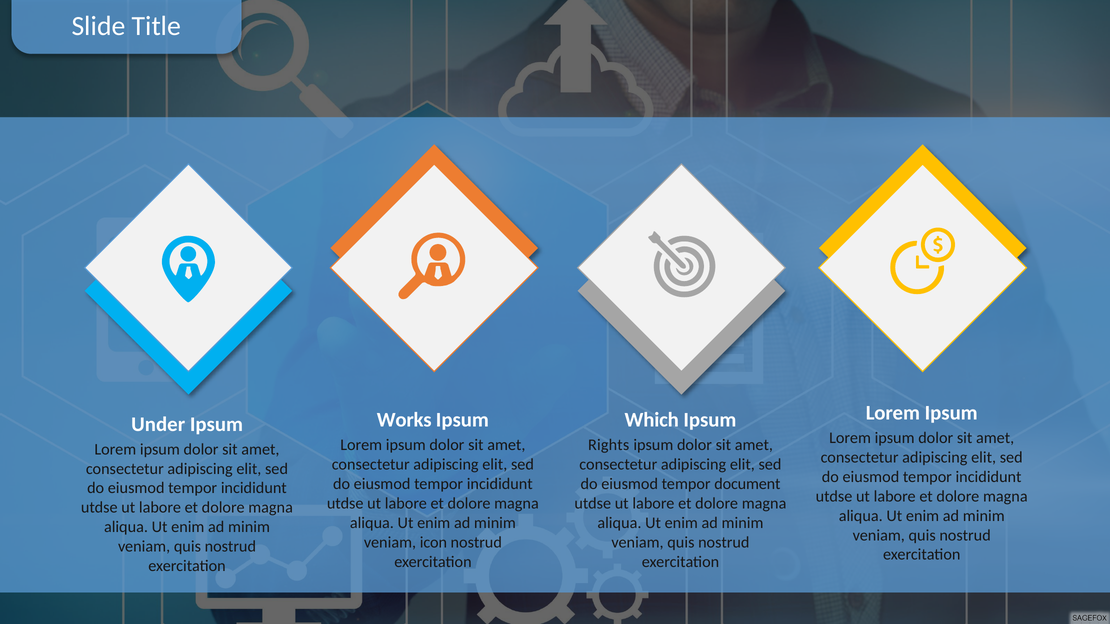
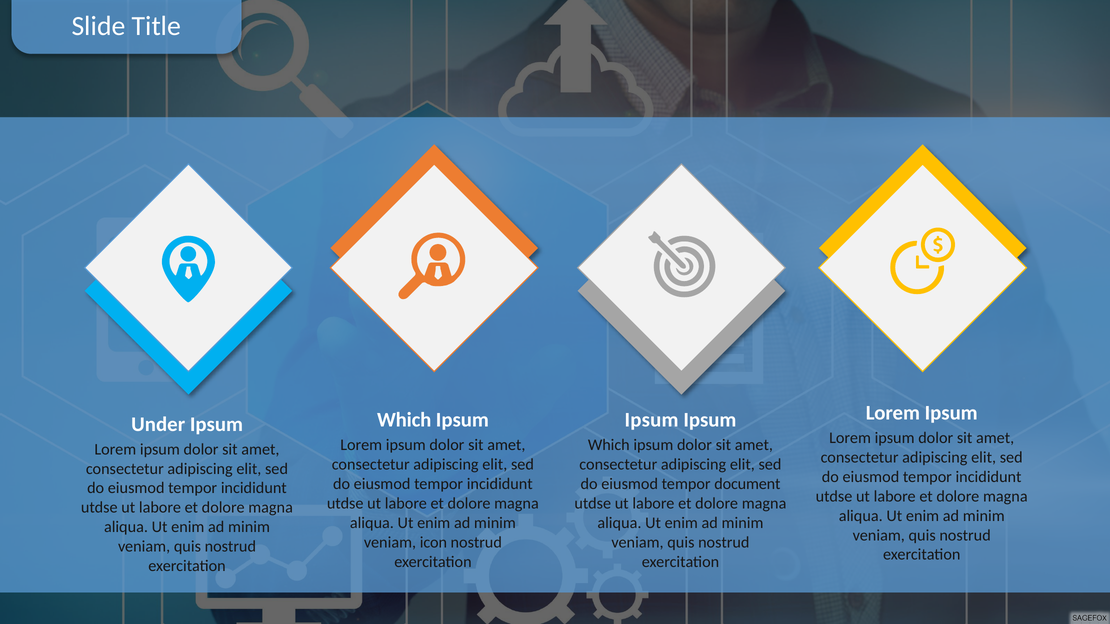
Works: Works -> Which (404, 420)
Which: Which -> Ipsum (652, 420)
Rights: Rights -> Which (609, 445)
